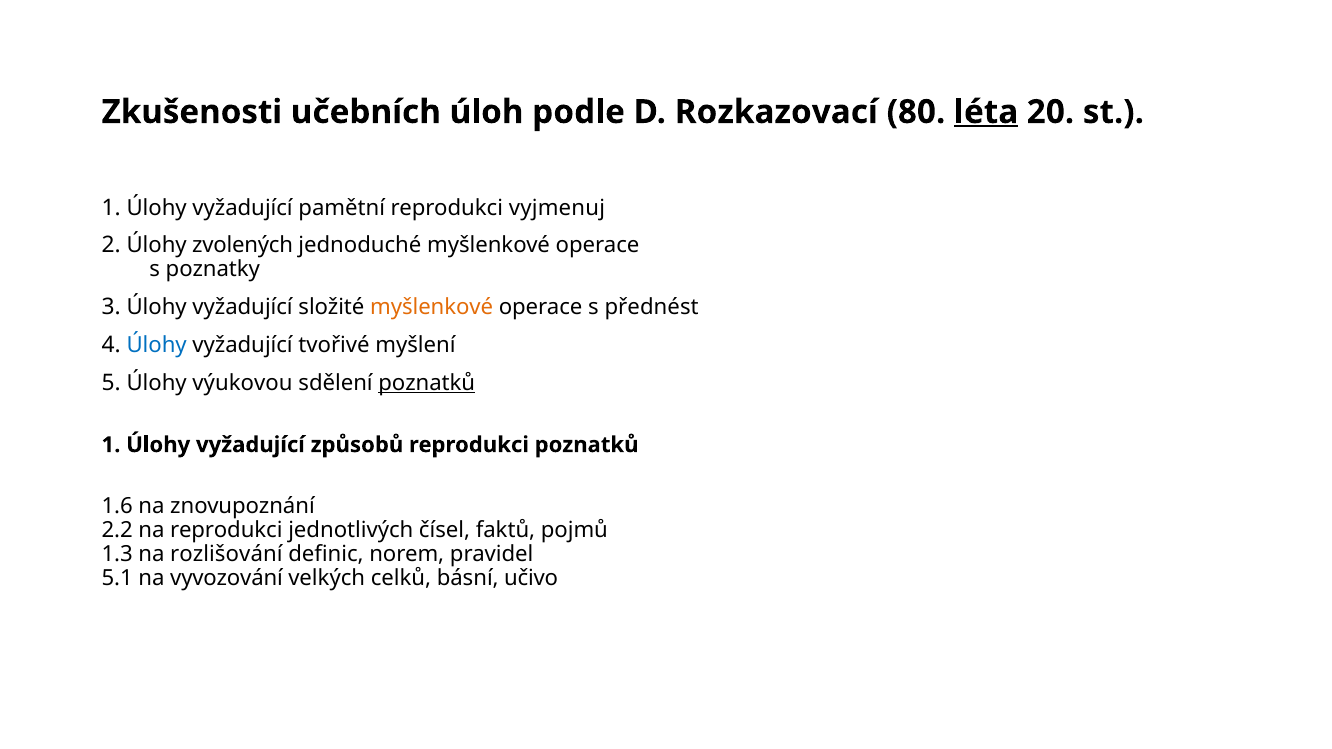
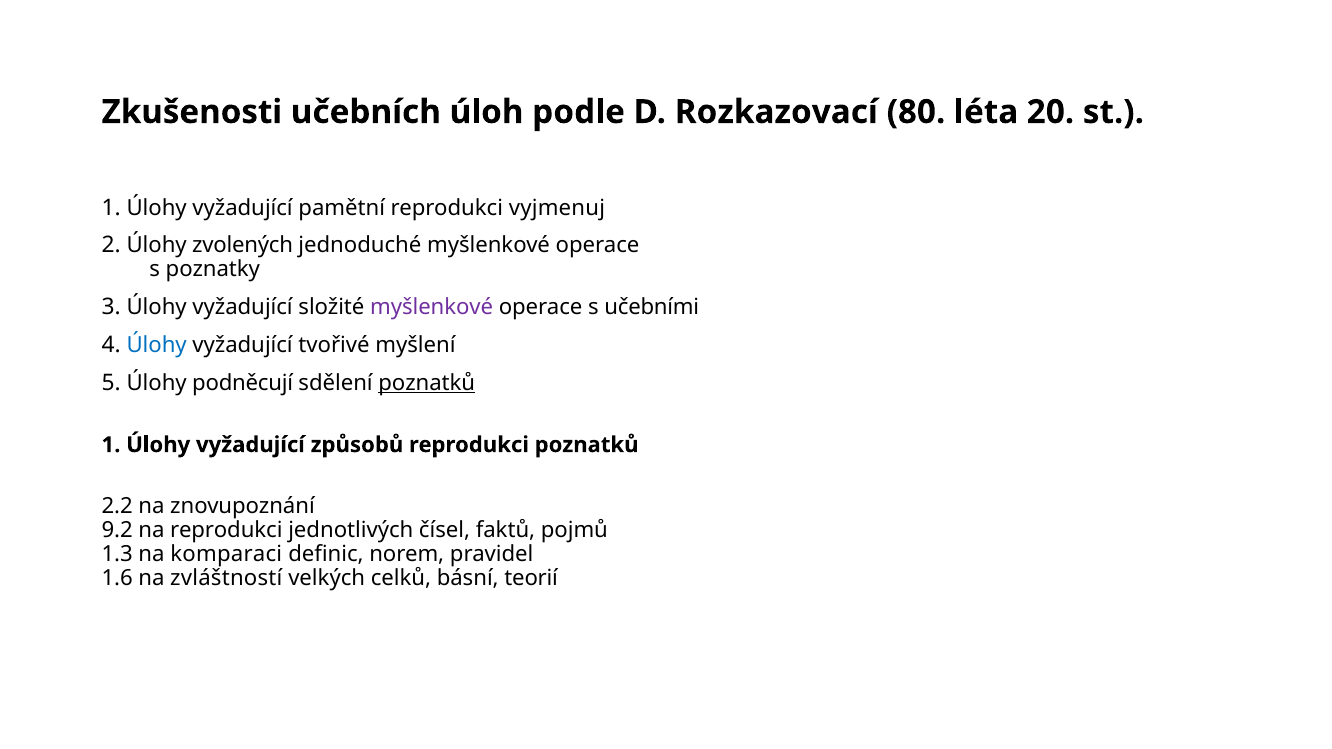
léta underline: present -> none (986, 112)
myšlenkové colour: orange -> purple (432, 307)
přednést: přednést -> učebními (652, 307)
výukovou: výukovou -> podněcují (243, 383)
1.6: 1.6 -> 2.2 (117, 507)
2.2: 2.2 -> 9.2 (117, 531)
rozlišování: rozlišování -> komparaci (226, 555)
5.1: 5.1 -> 1.6 (117, 579)
vyvozování: vyvozování -> zvláštností (226, 579)
učivo: učivo -> teorií (531, 579)
